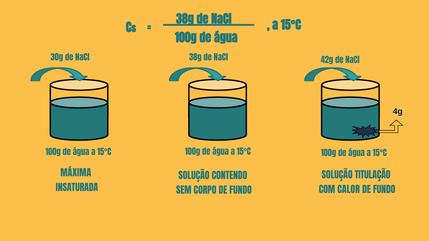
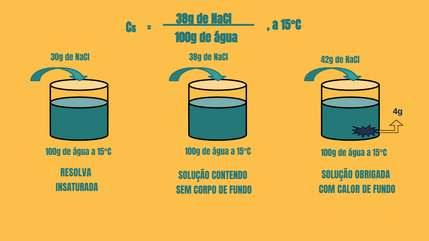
MÁXIMA: MÁXIMA -> RESOLVA (76, 173)
TITULAÇÃO: TITULAÇÃO -> OBRIGADA (373, 176)
